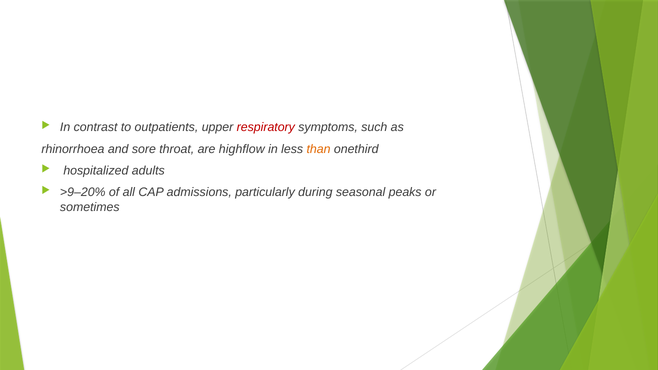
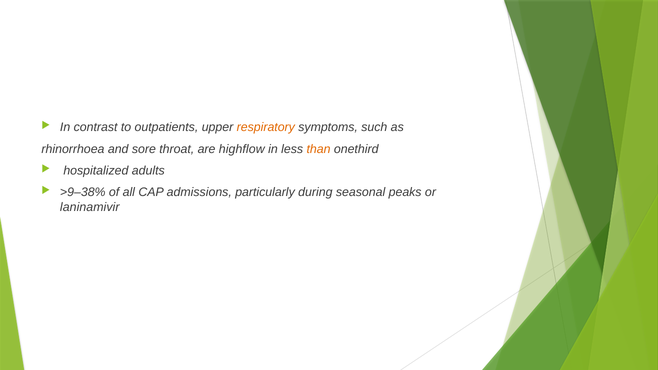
respiratory colour: red -> orange (266, 127)
>9–20%: >9–20% -> >9–38% (83, 192)
sometimes: sometimes -> laninamivir (90, 207)
